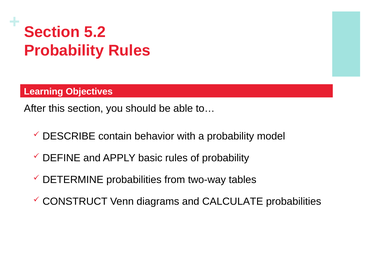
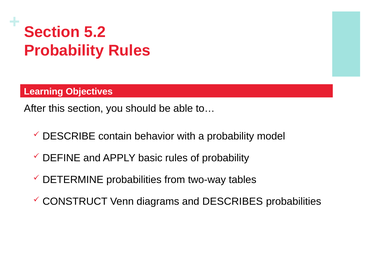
CALCULATE: CALCULATE -> DESCRIBES (233, 201)
